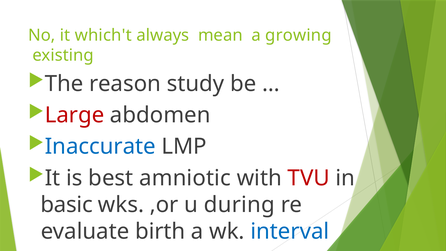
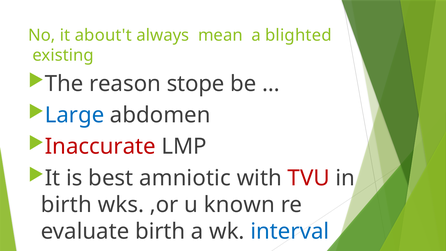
which't: which't -> about't (103, 35)
growing: growing -> blighted (298, 35)
study: study -> stope (196, 84)
Large colour: red -> blue (75, 115)
Inaccurate colour: blue -> red (100, 147)
basic: basic -> birth (66, 205)
during: during -> known (239, 205)
